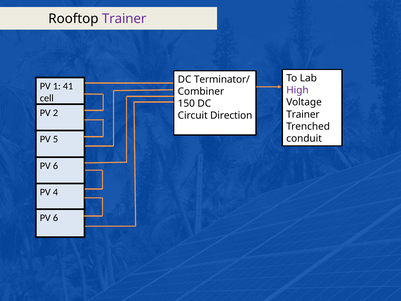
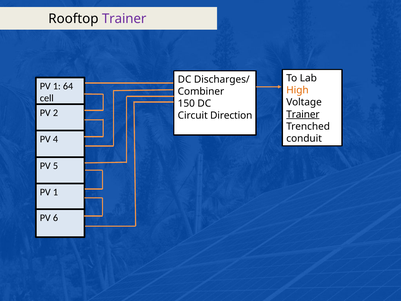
Terminator/: Terminator/ -> Discharges/ (222, 79)
41: 41 -> 64 (68, 86)
High colour: purple -> orange (297, 90)
Trainer underline: none -> present (303, 114)
5: 5 -> 4 (55, 139)
6: 6 -> 5 (55, 166)
4: 4 -> 1 (55, 192)
